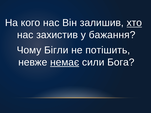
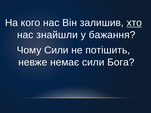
захистив: захистив -> знайшли (57, 35)
Чому Бігли: Бігли -> Сили (56, 50)
немає underline: present -> none (65, 62)
